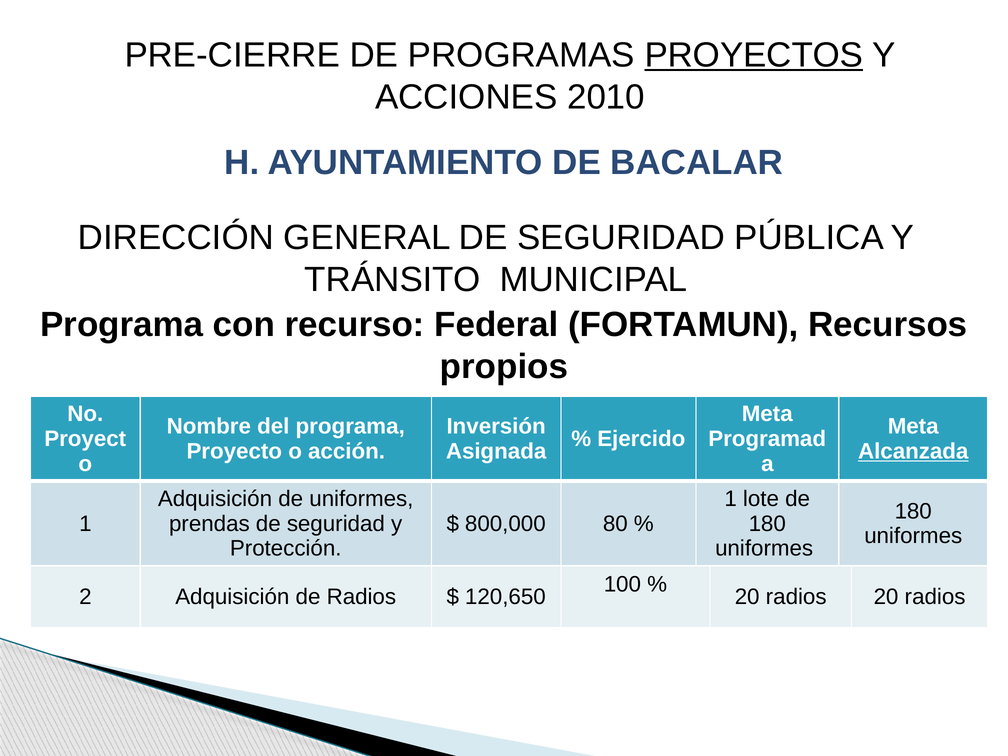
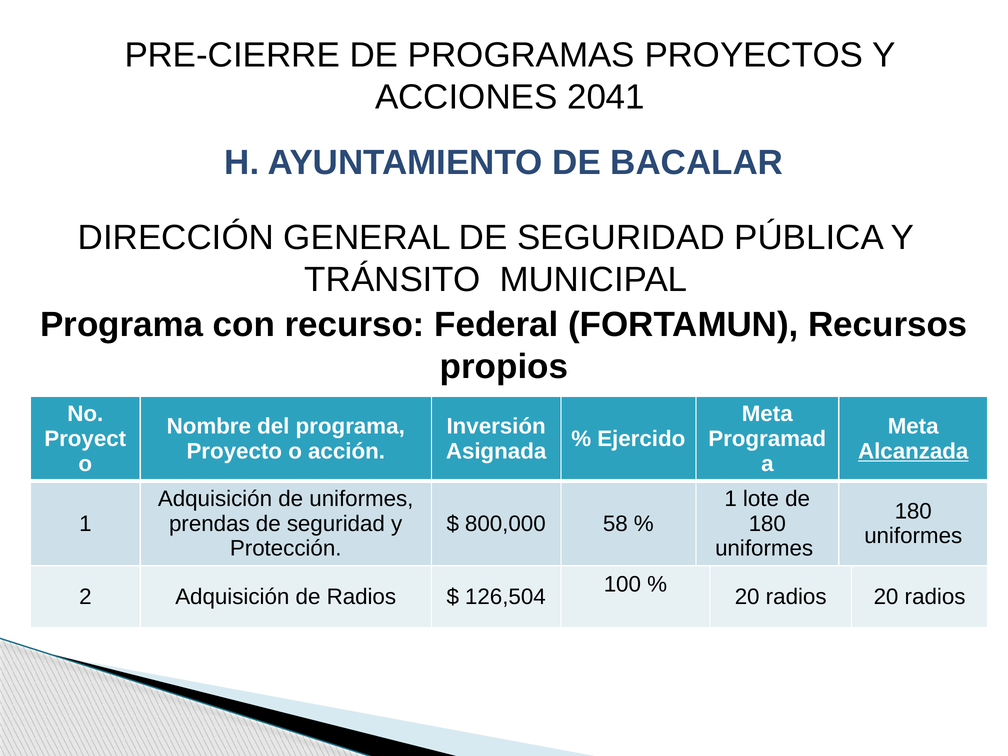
PROYECTOS underline: present -> none (754, 55)
2010: 2010 -> 2041 (606, 97)
80: 80 -> 58 (615, 524)
120,650: 120,650 -> 126,504 (505, 597)
